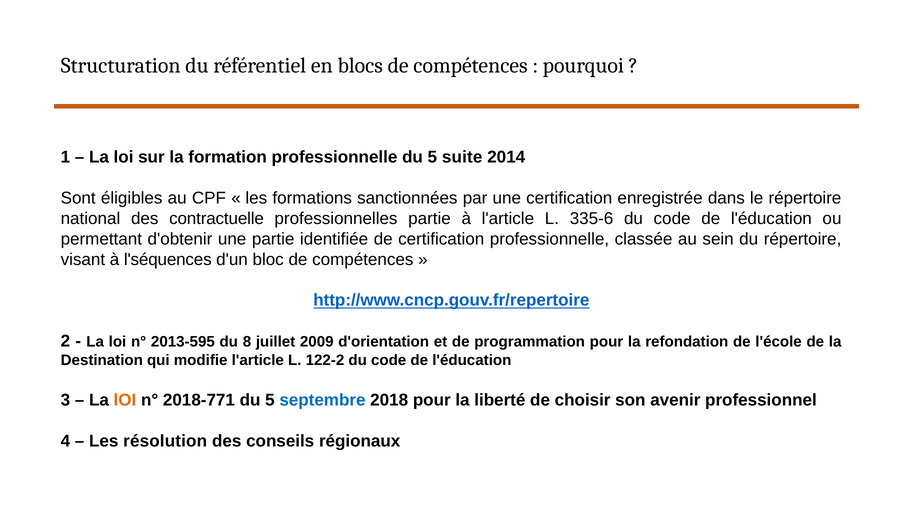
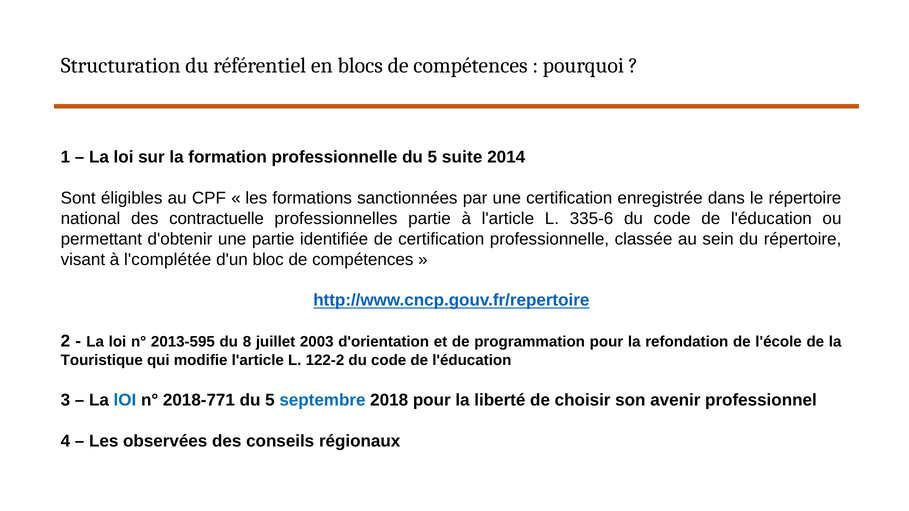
l'séquences: l'séquences -> l'complétée (168, 260)
2009: 2009 -> 2003 (317, 342)
Destination: Destination -> Touristique (102, 361)
lOI colour: orange -> blue (125, 400)
résolution: résolution -> observées (165, 441)
